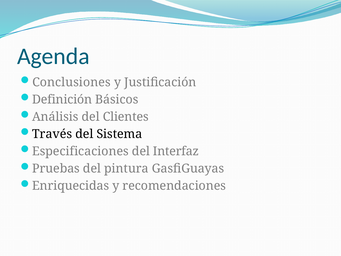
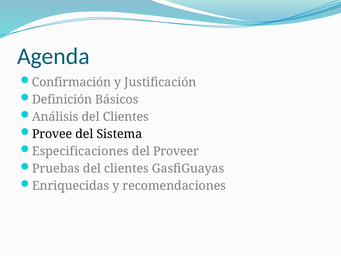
Conclusiones: Conclusiones -> Confirmación (72, 82)
Través: Través -> Provee (52, 134)
Interfaz: Interfaz -> Proveer (176, 151)
Pruebas del pintura: pintura -> clientes (126, 168)
